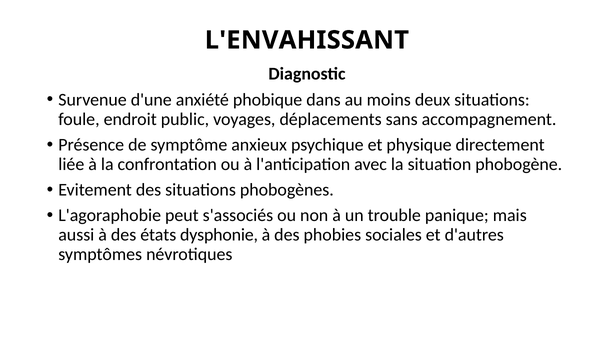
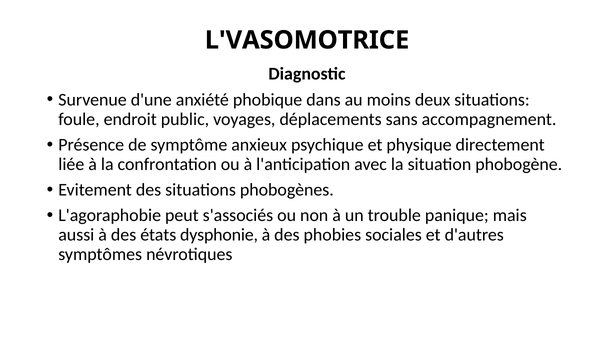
L'ENVAHISSANT: L'ENVAHISSANT -> L'VASOMOTRICE (307, 40)
